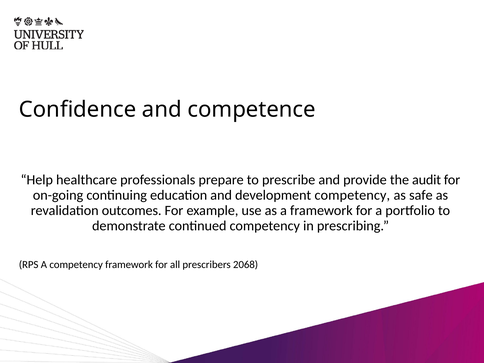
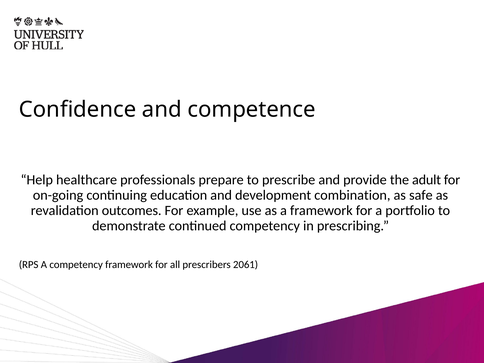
audit: audit -> adult (427, 180)
development competency: competency -> combination (352, 195)
2068: 2068 -> 2061 (246, 264)
